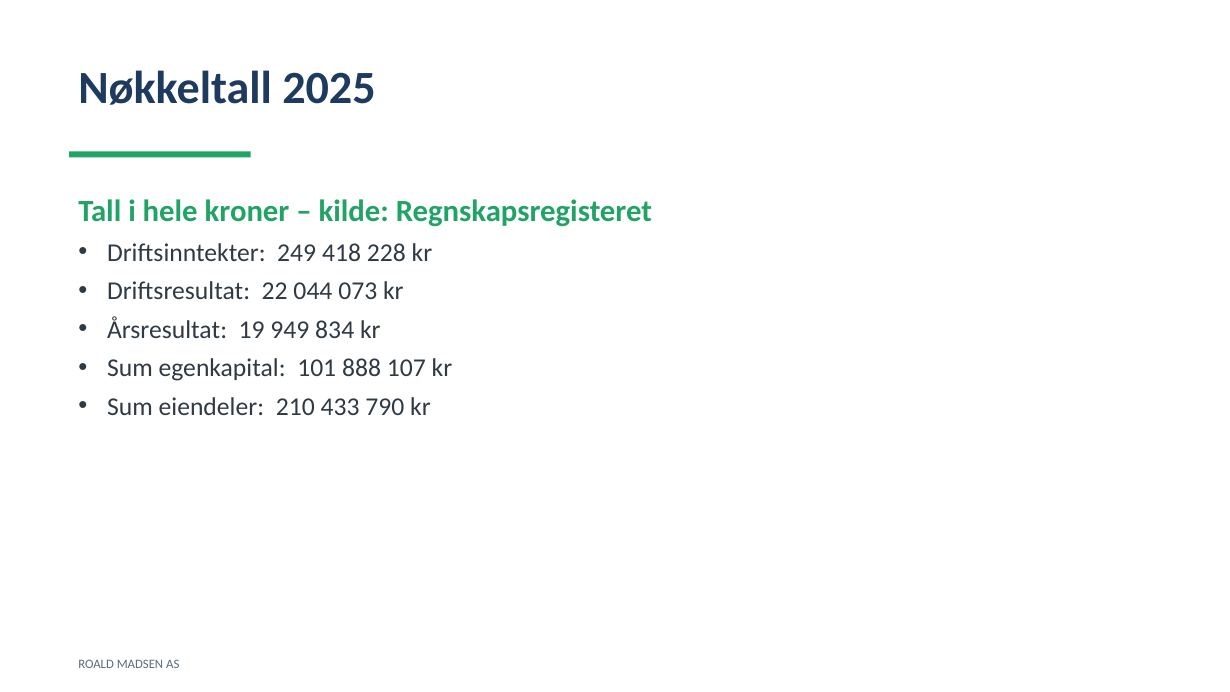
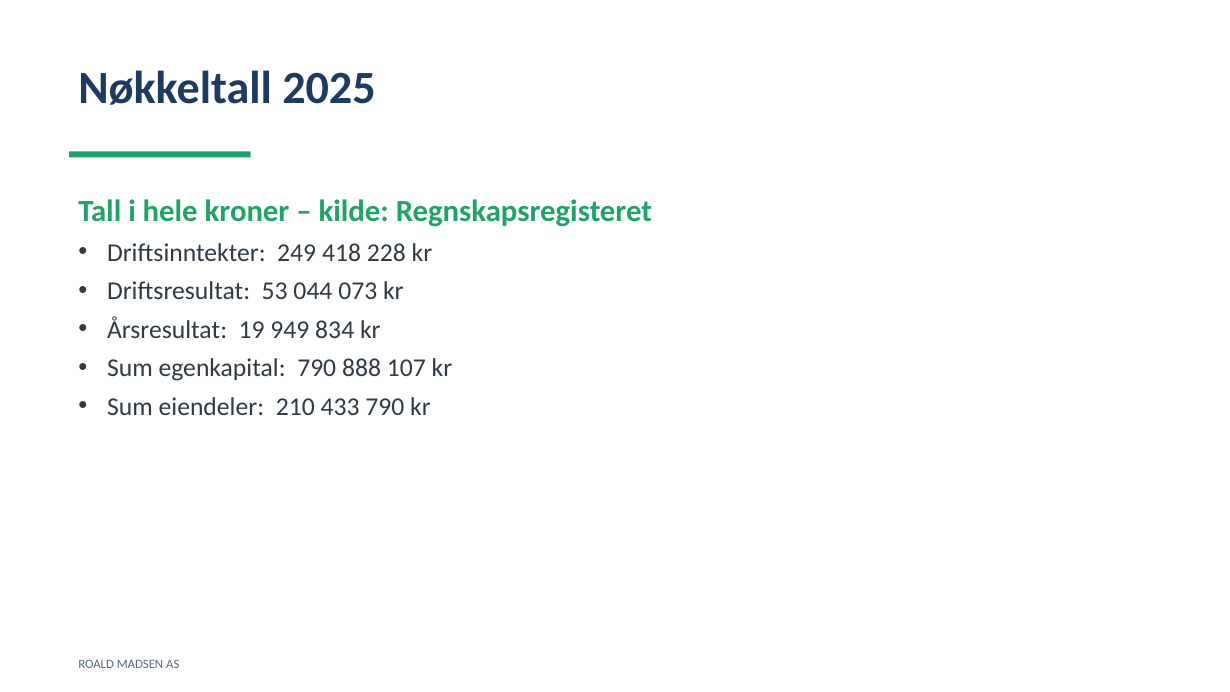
22: 22 -> 53 (275, 291)
egenkapital 101: 101 -> 790 (317, 368)
